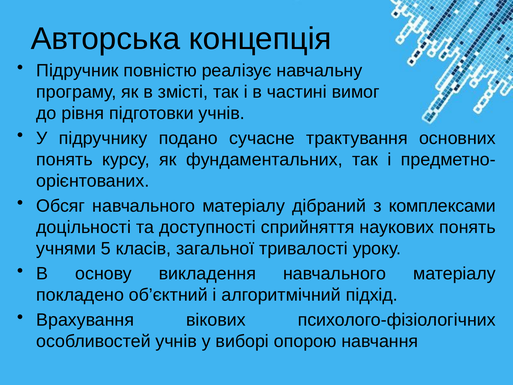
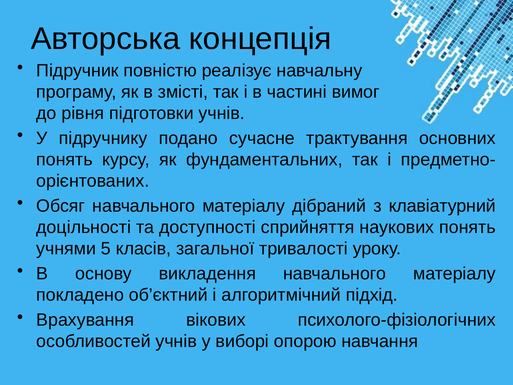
комплексами: комплексами -> клавіатурний (442, 206)
